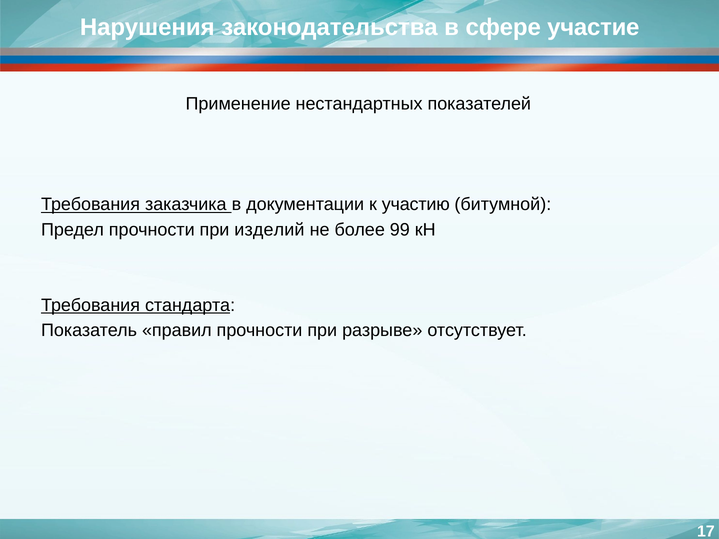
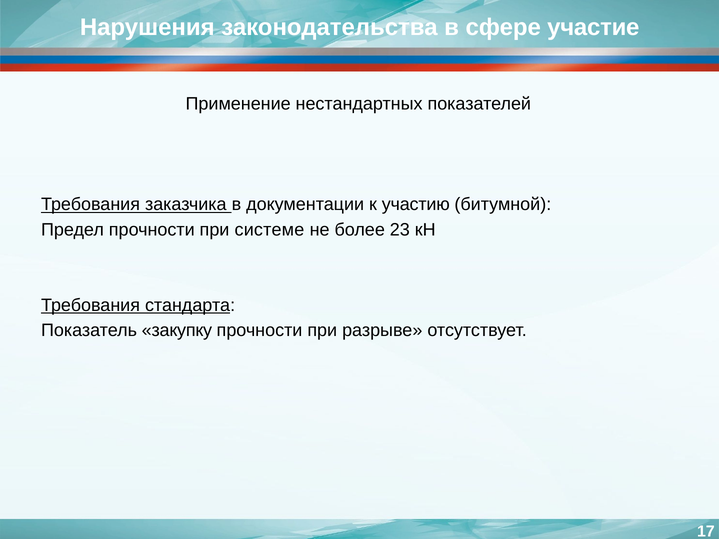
изделий: изделий -> системе (269, 230)
99: 99 -> 23 (400, 230)
правил: правил -> закупку (177, 330)
